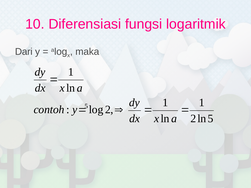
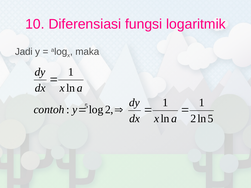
Dari: Dari -> Jadi (24, 52)
